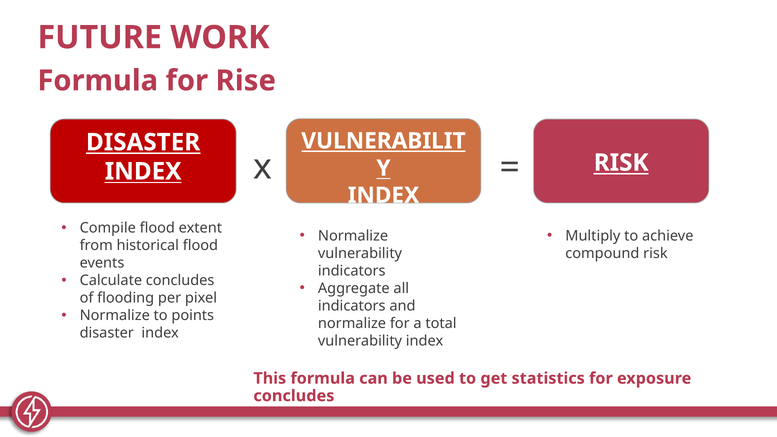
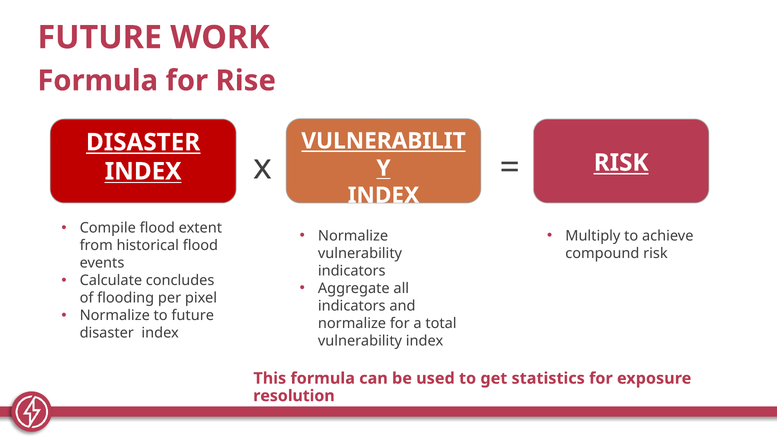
to points: points -> future (193, 316)
concludes: concludes -> resolution (294, 396)
